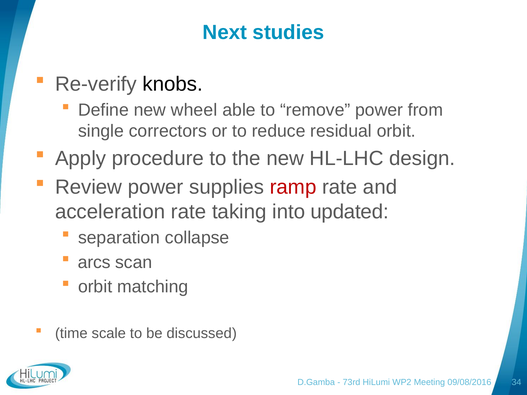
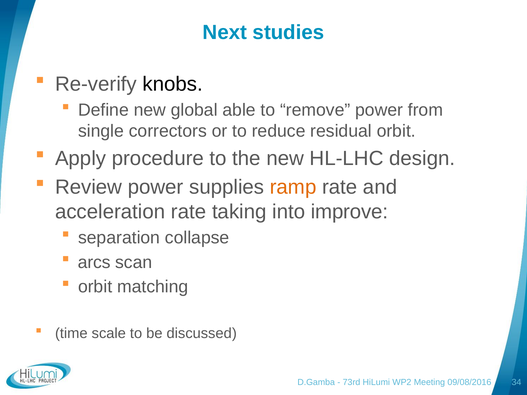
wheel: wheel -> global (194, 110)
ramp colour: red -> orange (293, 187)
updated: updated -> improve (350, 212)
